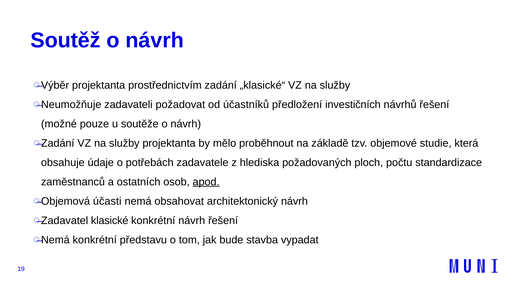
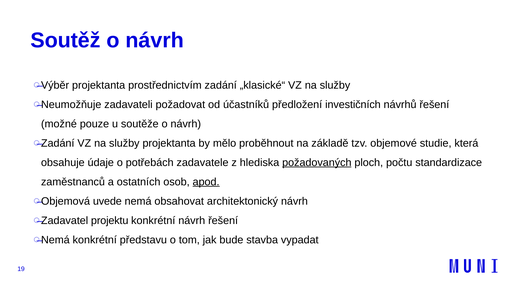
požadovaných underline: none -> present (317, 162)
účasti: účasti -> uvede (107, 201)
klasické: klasické -> projektu (110, 220)
